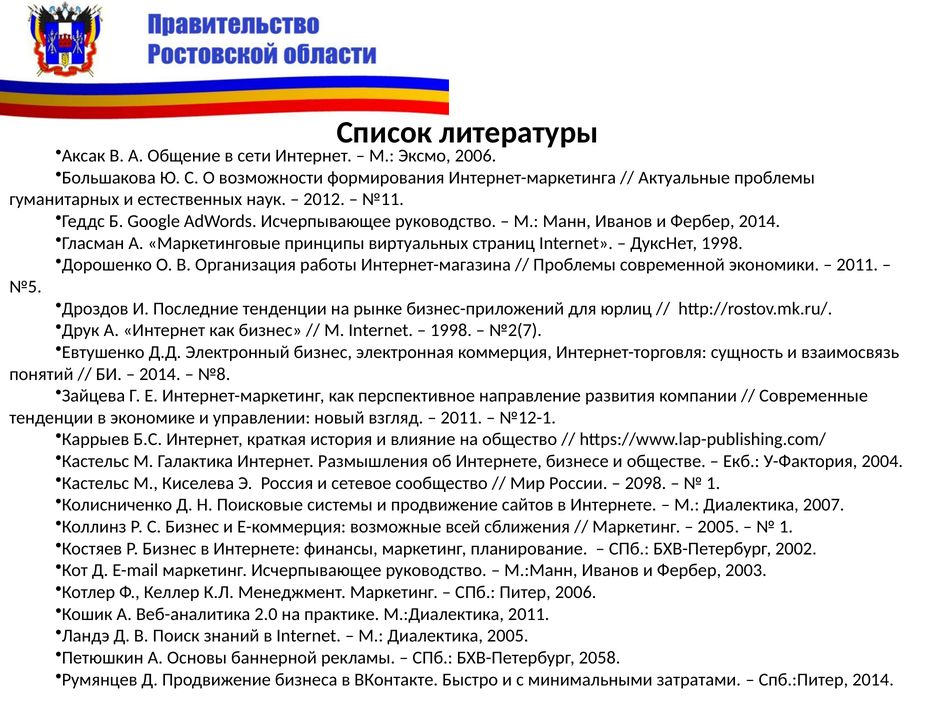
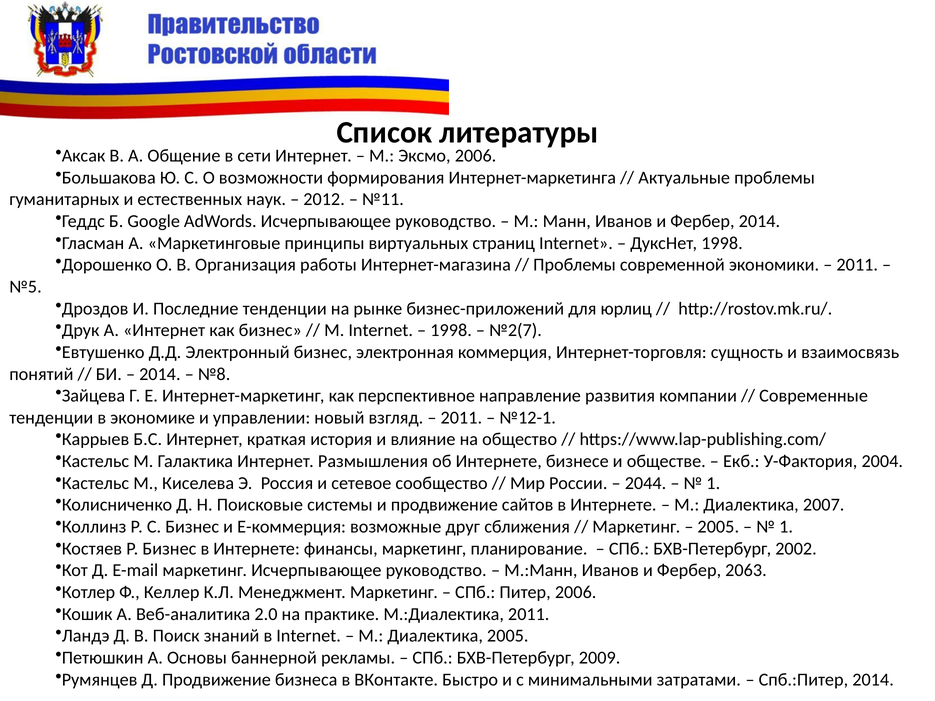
2098: 2098 -> 2044 (646, 483)
всей: всей -> друг (463, 527)
2003: 2003 -> 2063 (746, 571)
2058: 2058 -> 2009 (600, 658)
